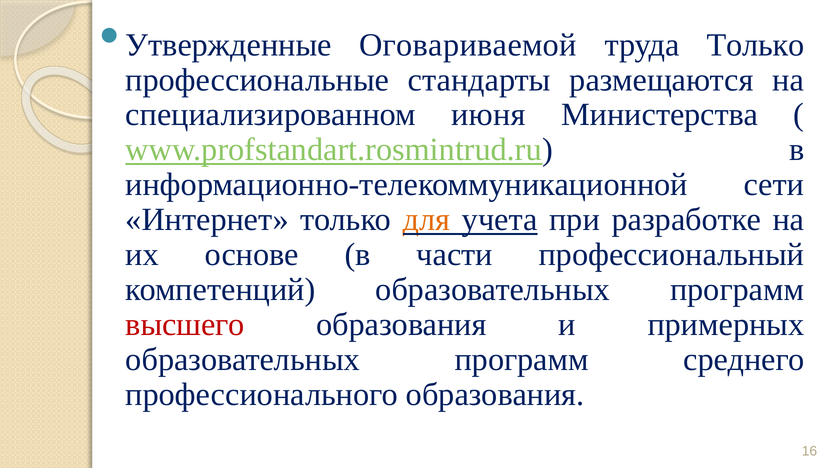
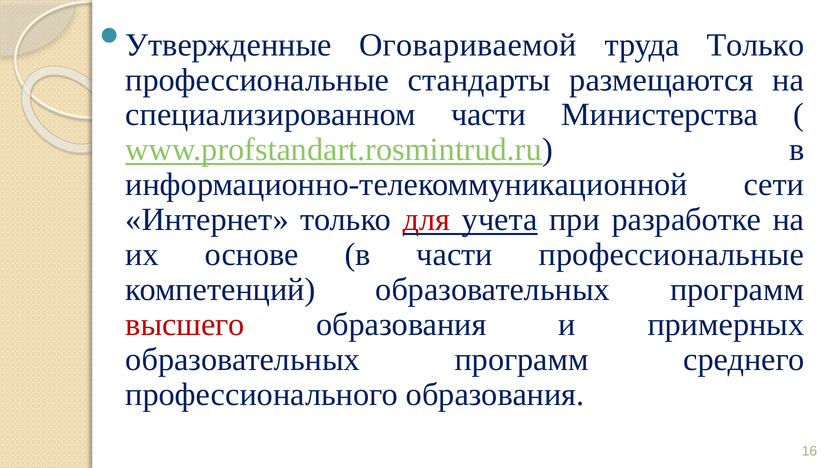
специализированном июня: июня -> части (489, 115)
для colour: orange -> red (426, 220)
части профессиональный: профессиональный -> профессиональные (671, 255)
